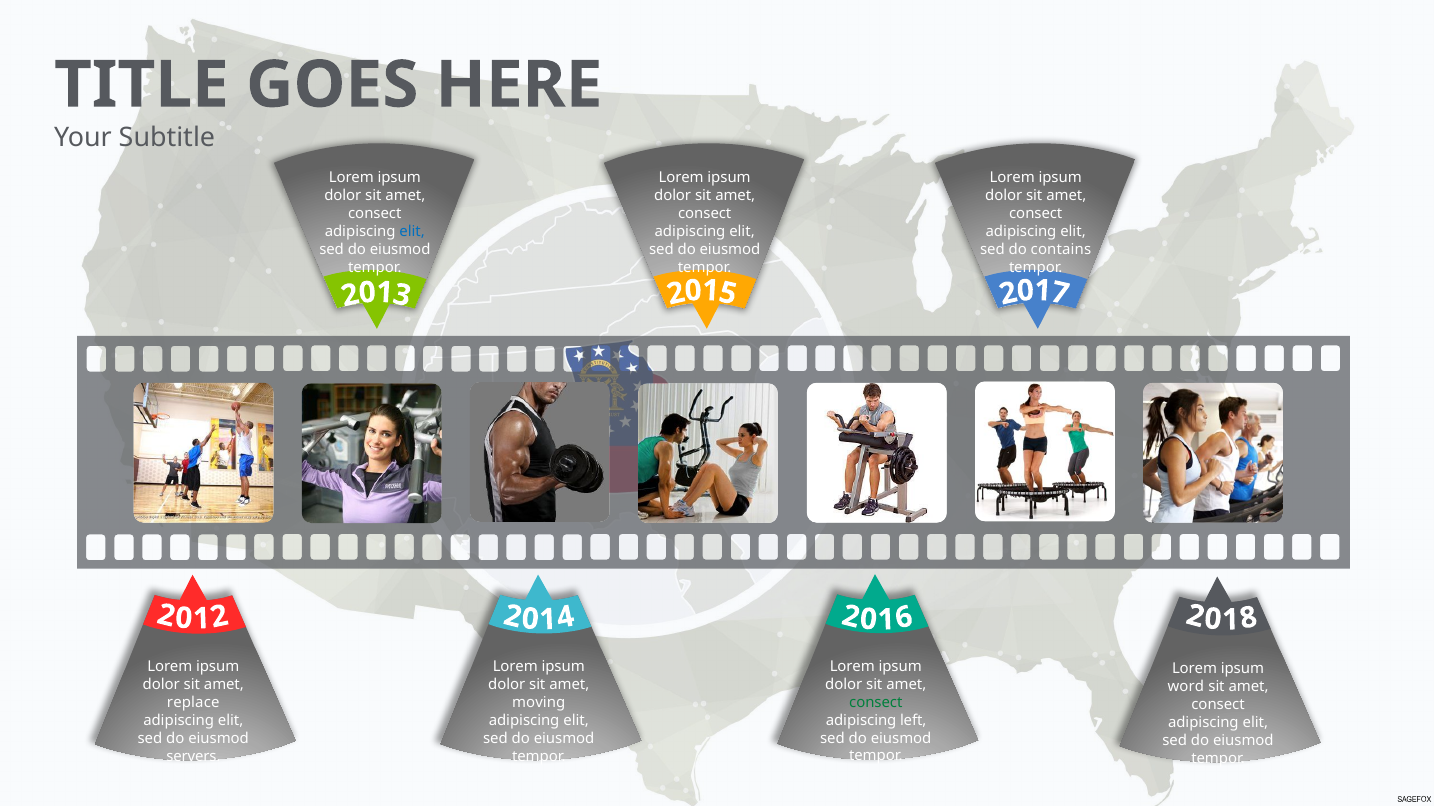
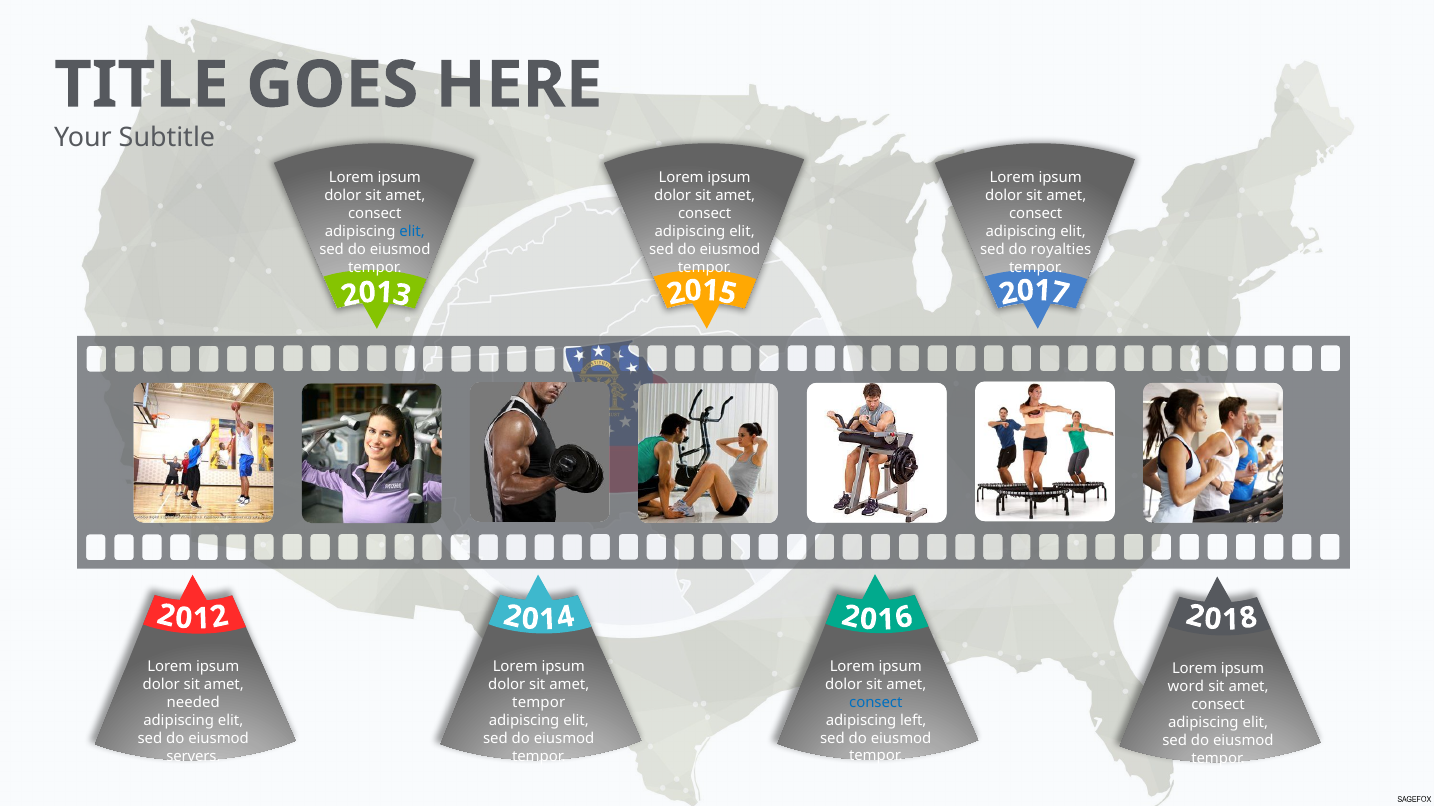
contains: contains -> royalties (1061, 249)
consect colour: green -> blue (876, 703)
moving: moving -> tempor (539, 703)
replace: replace -> needed (193, 703)
